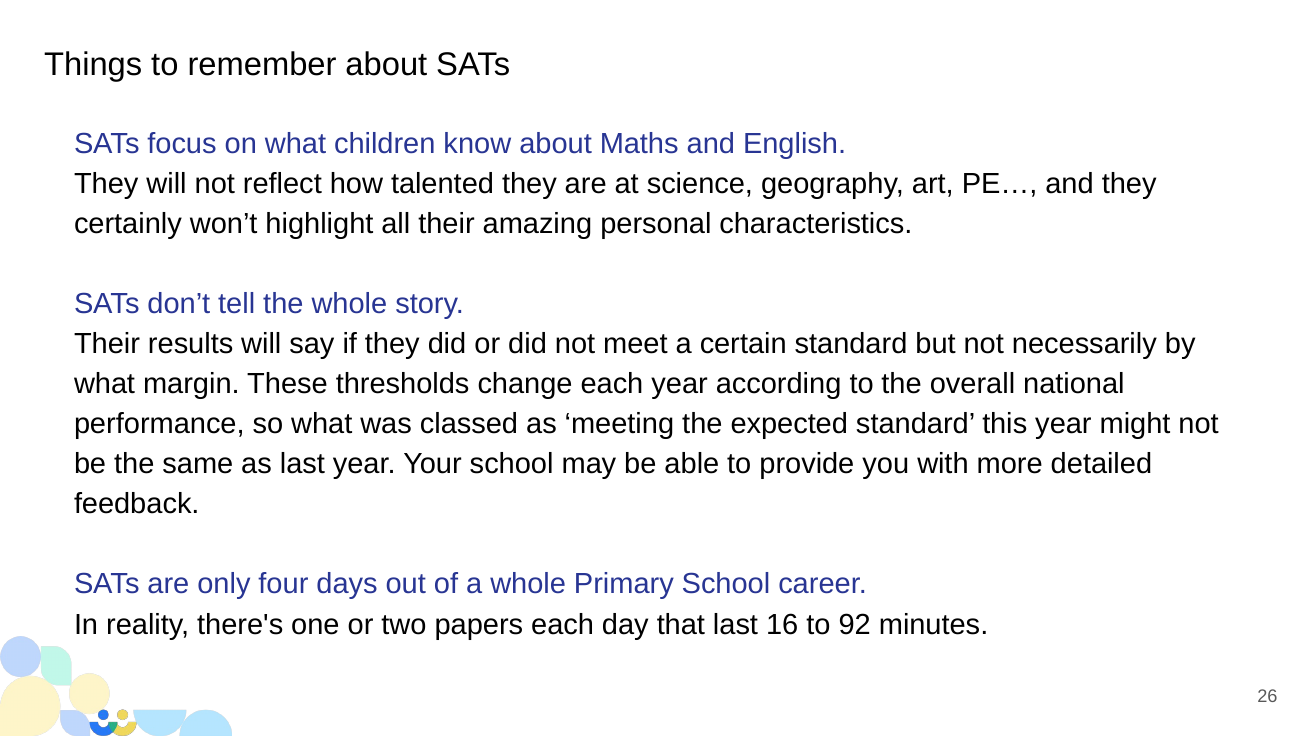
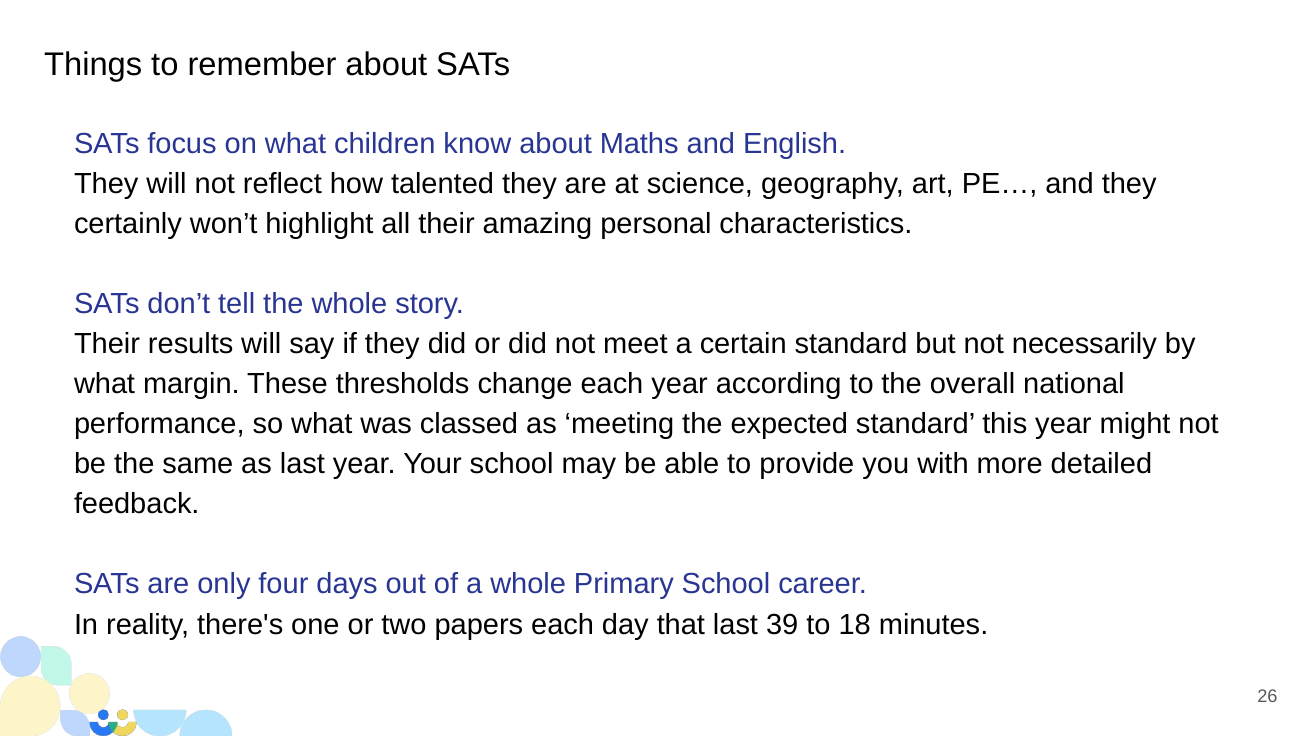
16: 16 -> 39 (782, 624)
92: 92 -> 18 (855, 624)
